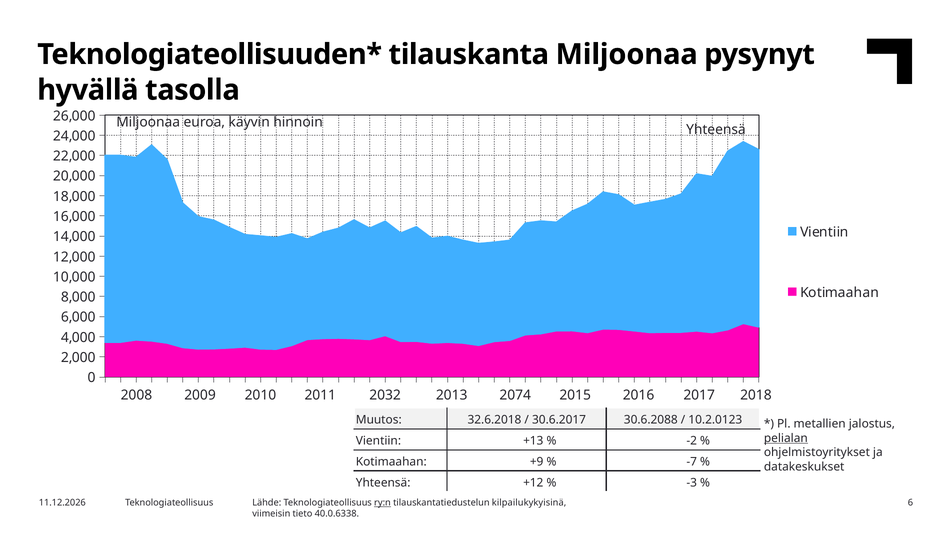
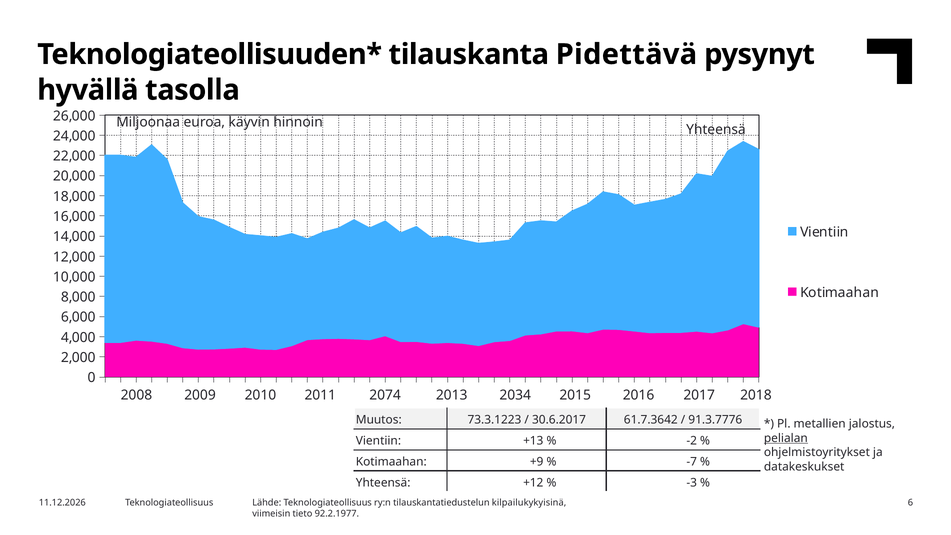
tilauskanta Miljoonaa: Miljoonaa -> Pidettävä (626, 54)
2032: 2032 -> 2074 (385, 395)
2074: 2074 -> 2034 (515, 395)
32.6.2018: 32.6.2018 -> 73.3.1223 (494, 420)
30.6.2088: 30.6.2088 -> 61.7.3642 (651, 420)
10.2.0123: 10.2.0123 -> 91.3.7776 (715, 420)
ry:n underline: present -> none (382, 503)
40.0.6338: 40.0.6338 -> 92.2.1977 (337, 514)
